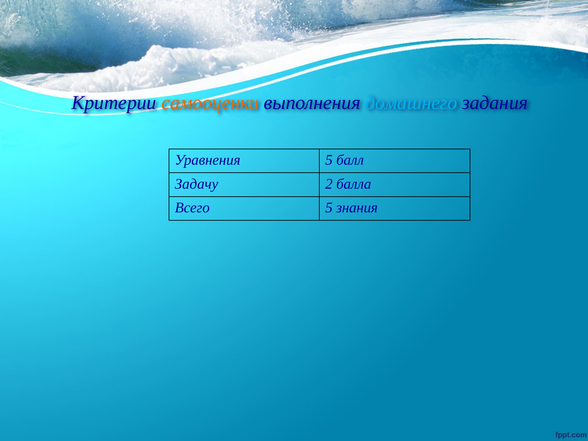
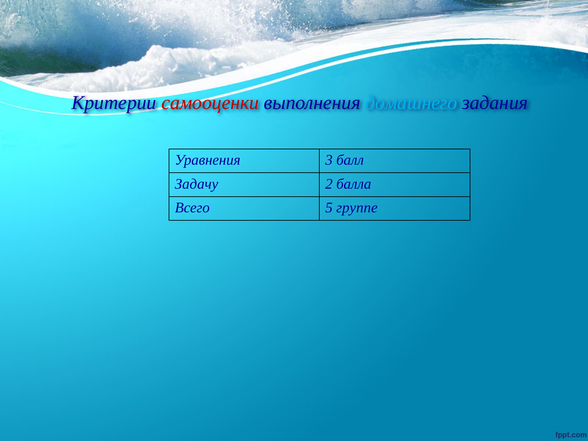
самооценки colour: orange -> red (210, 103)
Уравнения 5: 5 -> 3 (329, 160)
знания: знания -> группе (357, 208)
